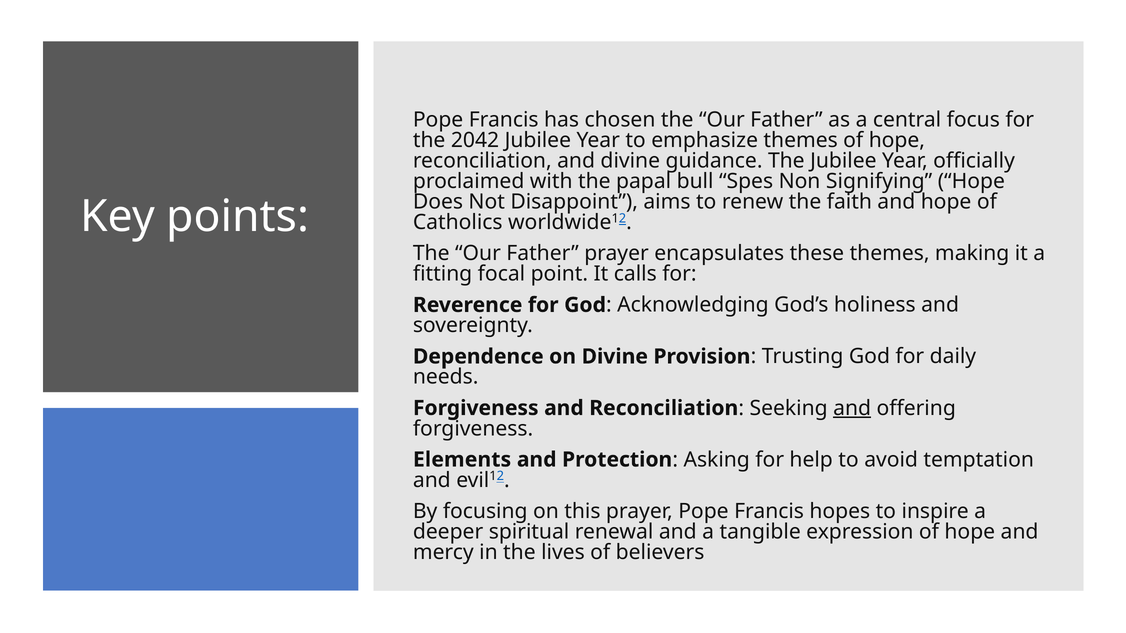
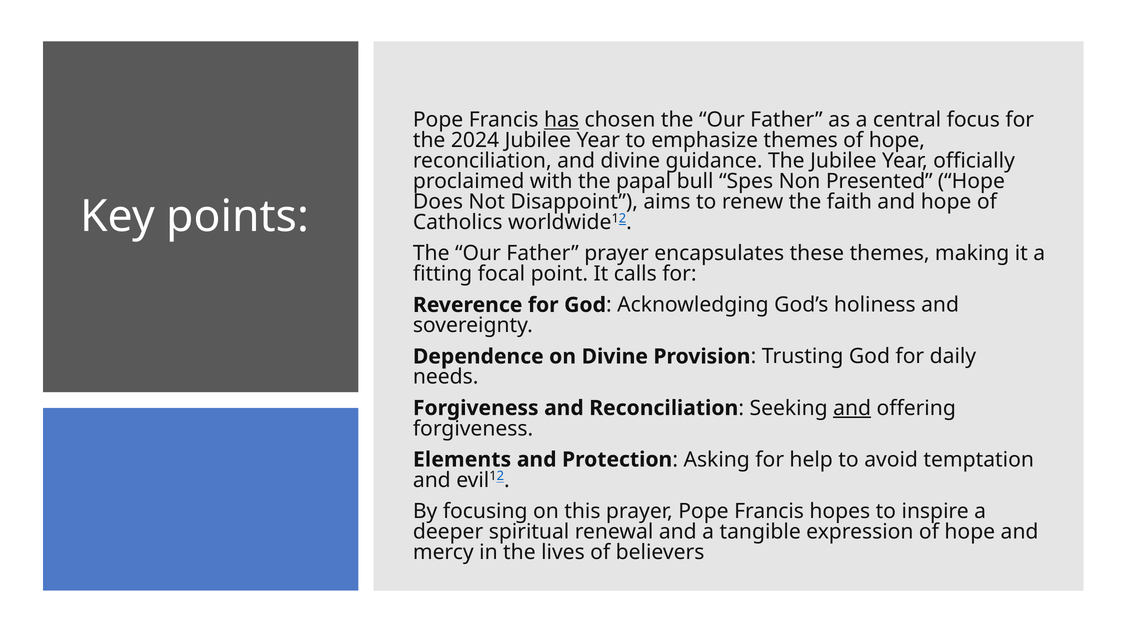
has underline: none -> present (562, 120)
2042: 2042 -> 2024 (475, 140)
Signifying: Signifying -> Presented (879, 182)
